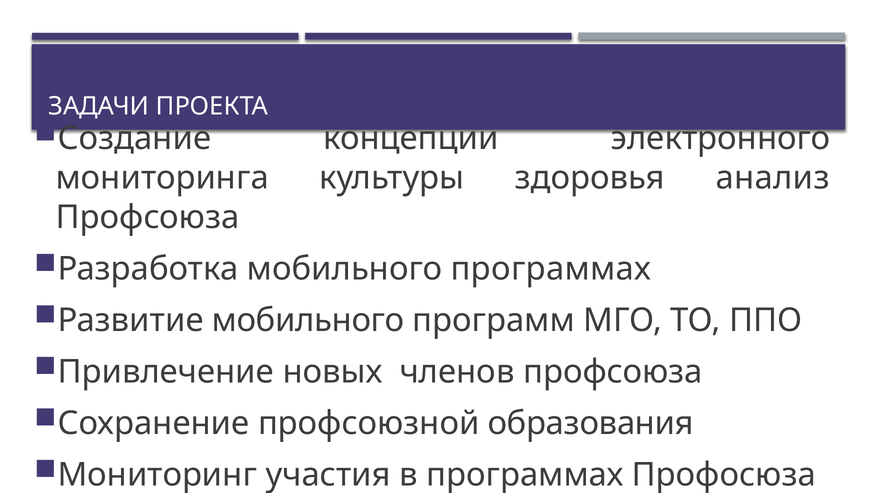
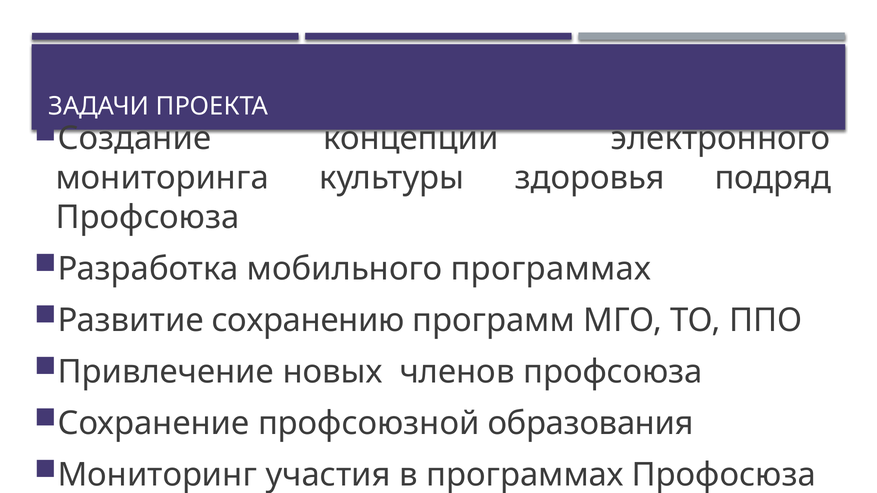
анализ: анализ -> подряд (773, 178)
Развитие мобильного: мобильного -> сохранению (308, 320)
